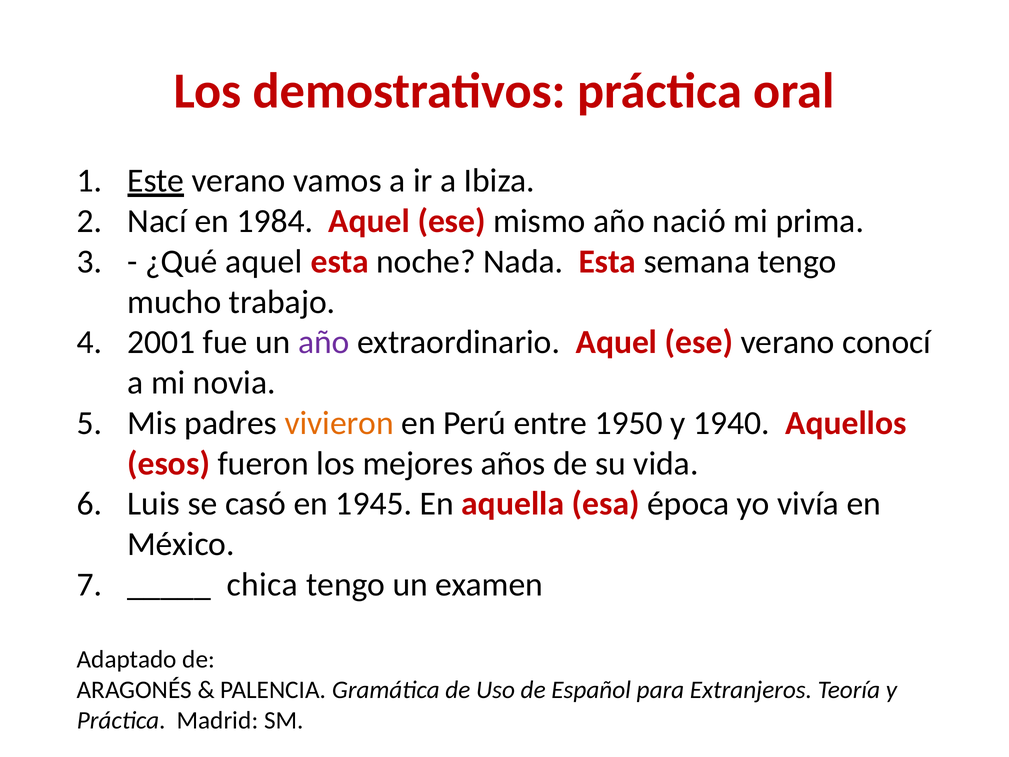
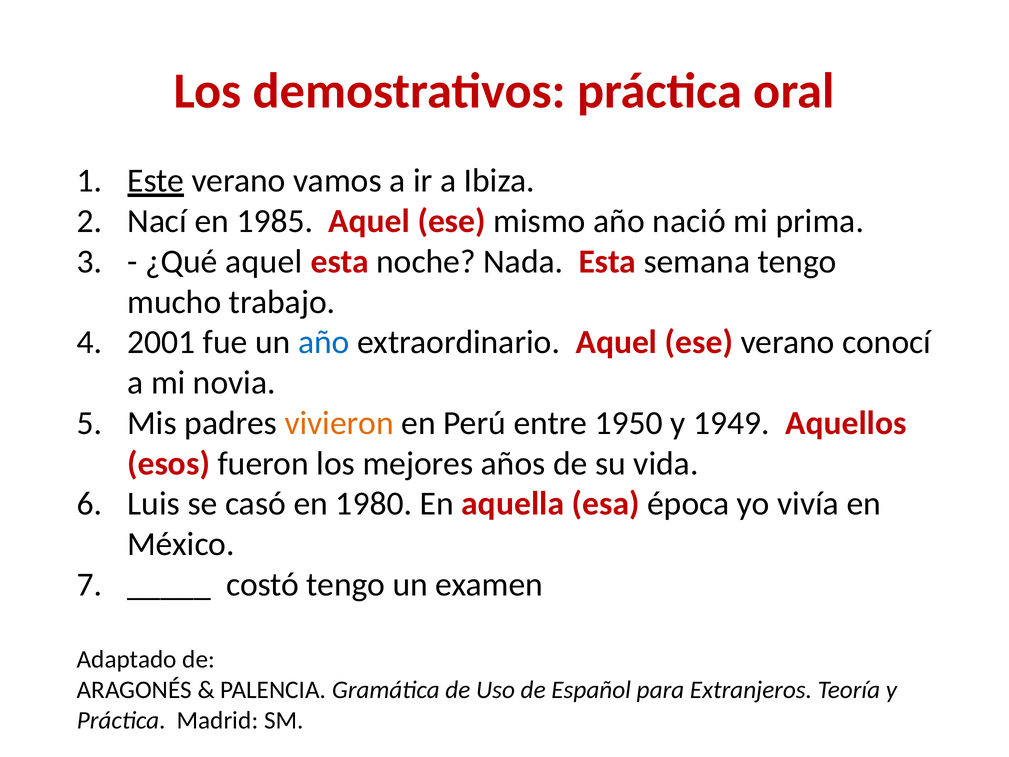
1984: 1984 -> 1985 (275, 221)
año colour: purple -> blue (324, 342)
1940: 1940 -> 1949 (732, 423)
1945: 1945 -> 1980 (374, 504)
chica: chica -> costó (263, 584)
